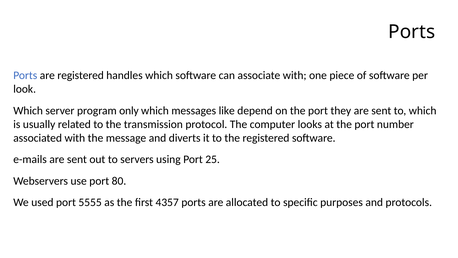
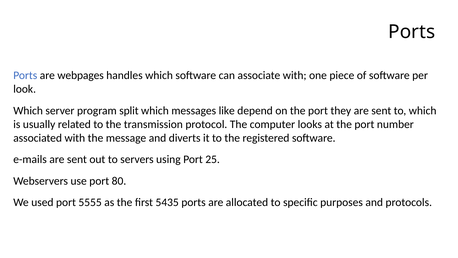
are registered: registered -> webpages (81, 75)
only: only -> split (129, 110)
4357: 4357 -> 5435 (167, 202)
